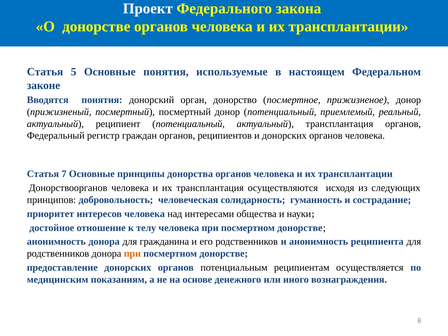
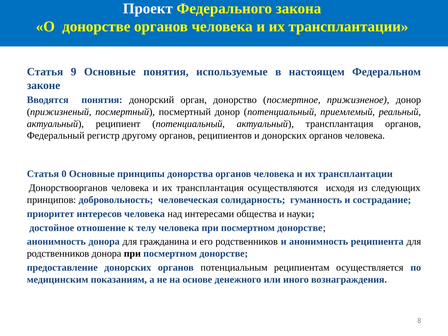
5: 5 -> 9 (74, 72)
граждан: граждан -> другому (140, 136)
7: 7 -> 0 (64, 174)
при colour: orange -> black (132, 254)
